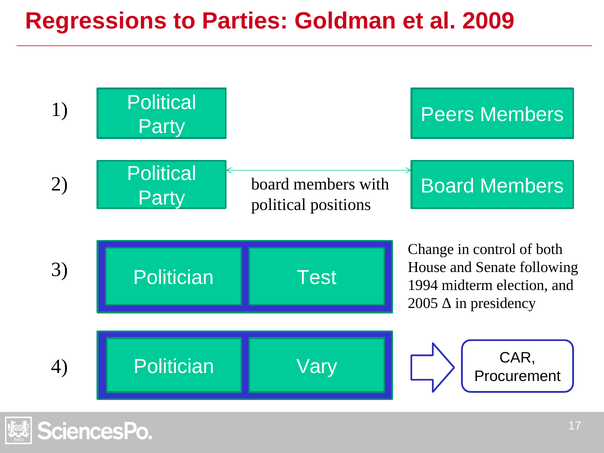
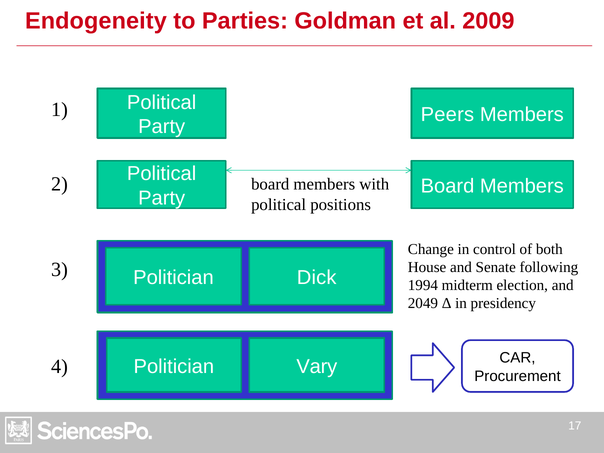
Regressions: Regressions -> Endogeneity (96, 21)
Test: Test -> Dick (317, 278)
2005: 2005 -> 2049 (423, 303)
